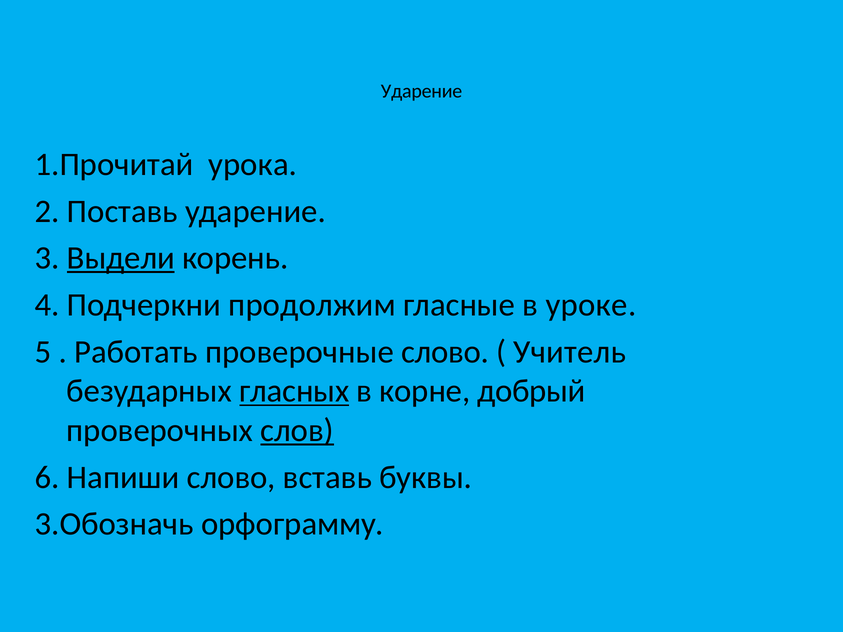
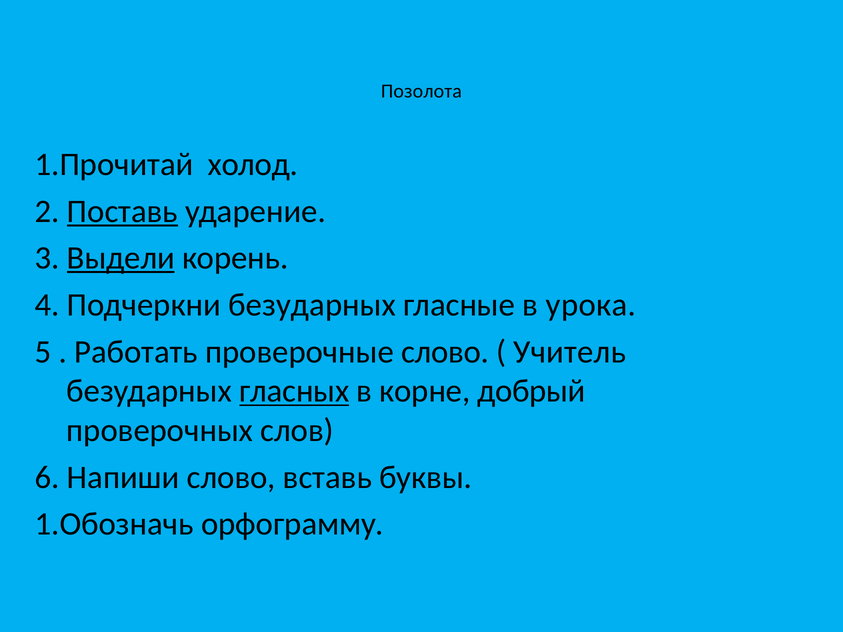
Ударение: Ударение -> Позолота (421, 91)
урока: урока -> холод (253, 164)
Поставь underline: none -> present (122, 211)
Подчеркни продолжим: продолжим -> безударных (312, 305)
уроке: уроке -> урока (591, 305)
слов underline: present -> none (297, 431)
3.Обозначь: 3.Обозначь -> 1.Обозначь (114, 524)
